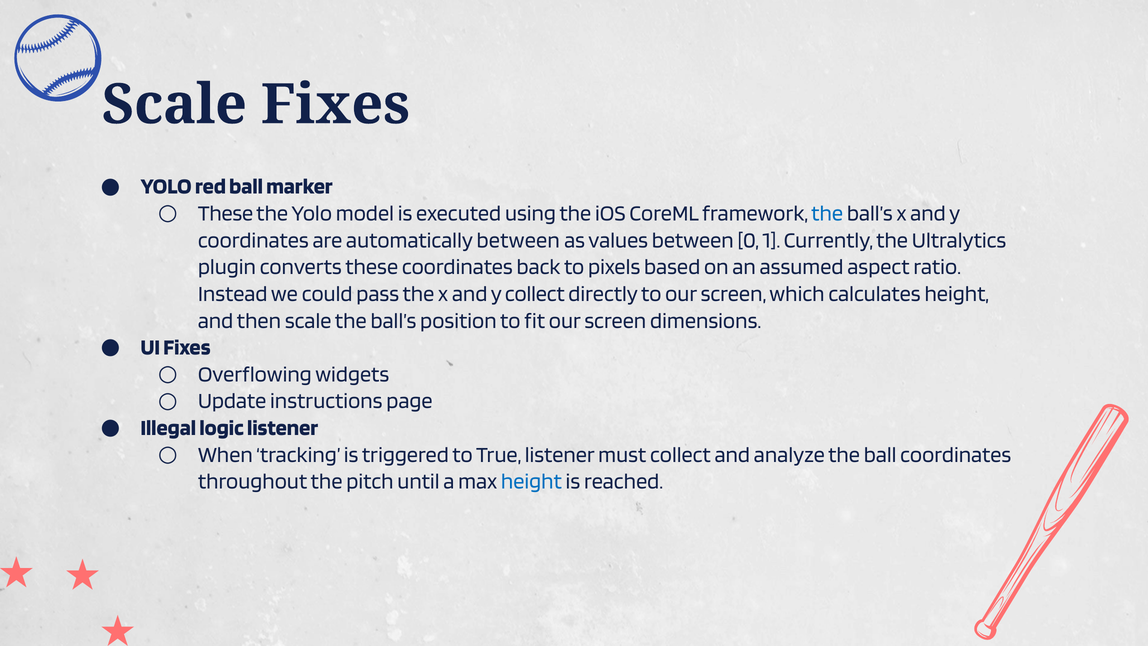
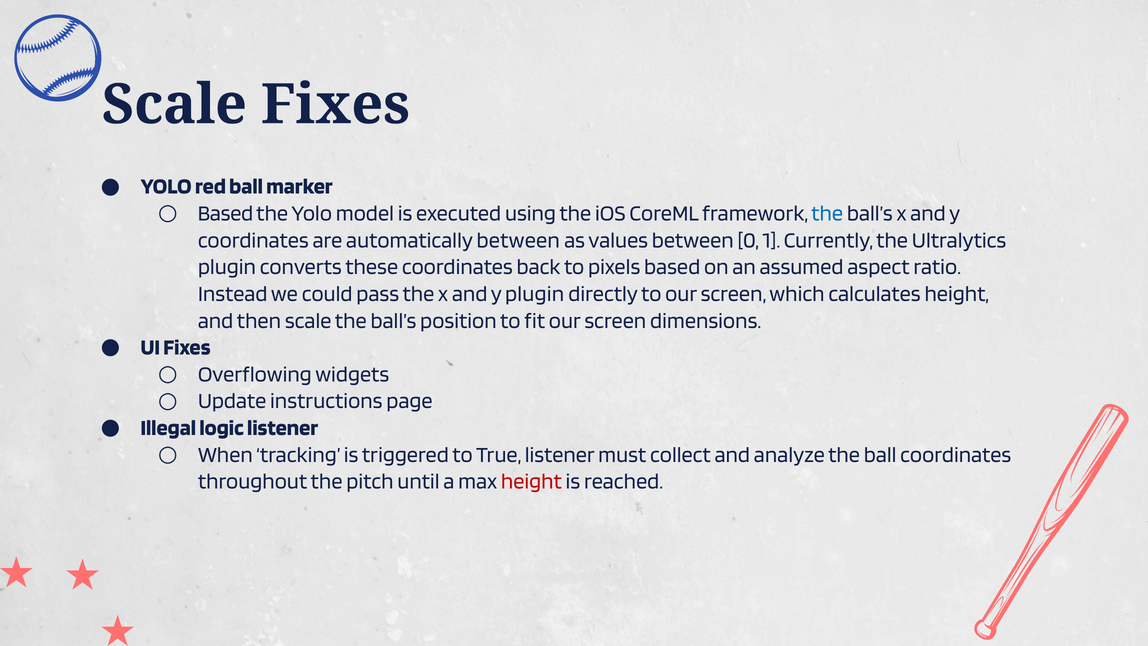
These: These -> Based (225, 213)
y collect: collect -> plugin (535, 294)
height colour: blue -> red (531, 481)
